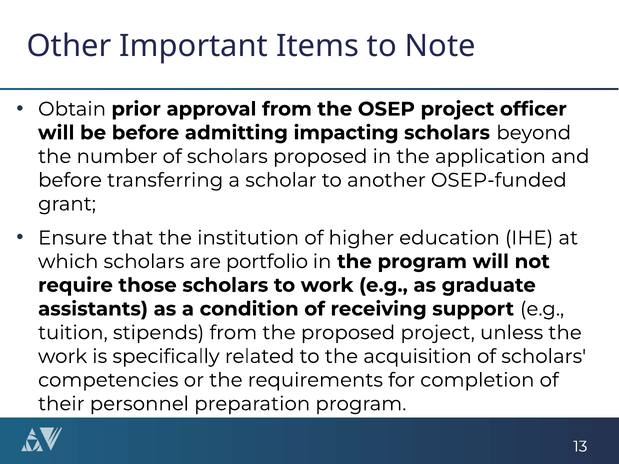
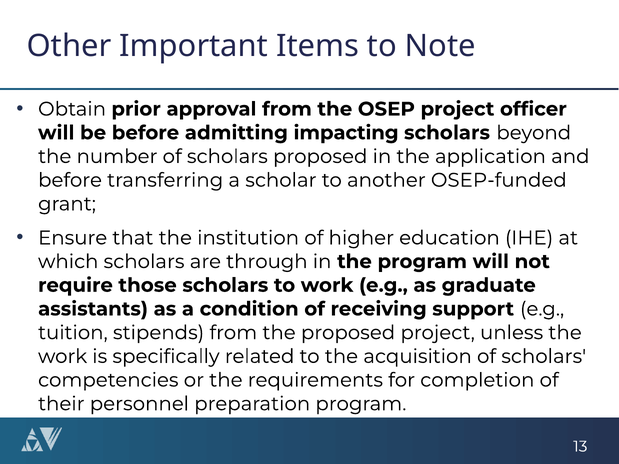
portfolio: portfolio -> through (267, 262)
